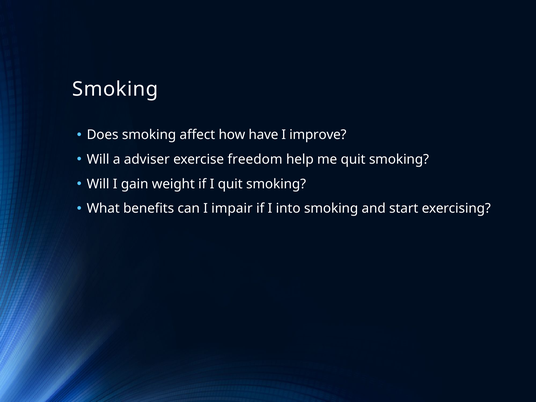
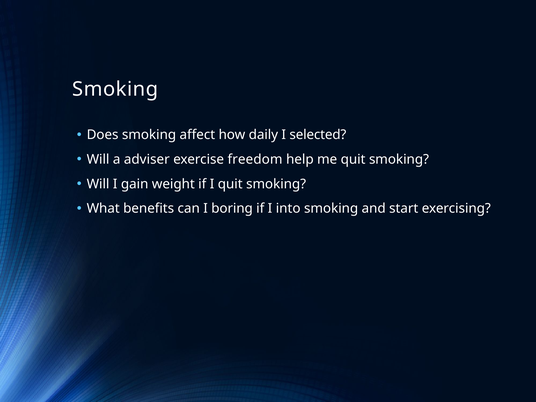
have: have -> daily (263, 135)
improve: improve -> selected (318, 135)
impair: impair -> boring (232, 208)
